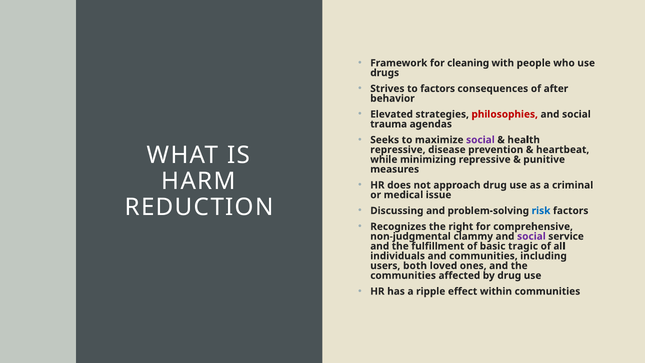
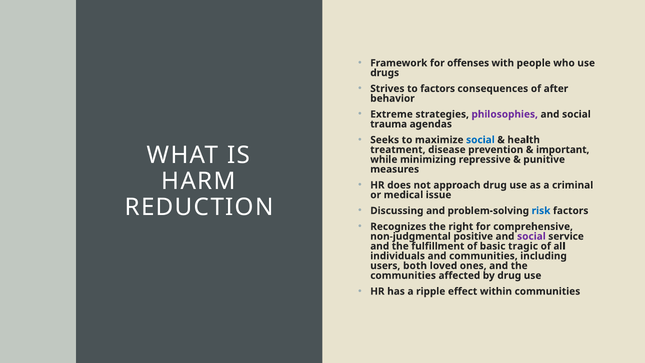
cleaning: cleaning -> offenses (468, 63)
Elevated: Elevated -> Extreme (392, 114)
philosophies colour: red -> purple (505, 114)
social colour: purple -> blue (480, 140)
repressive: repressive -> treatment (398, 150)
heartbeat: heartbeat -> important (563, 150)
clammy: clammy -> positive (473, 236)
